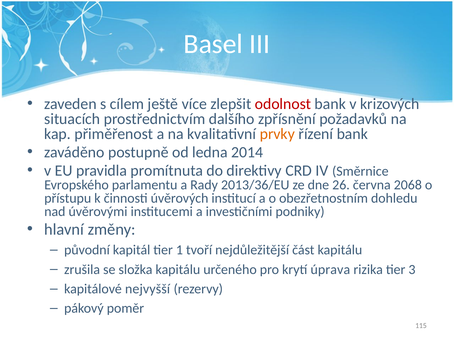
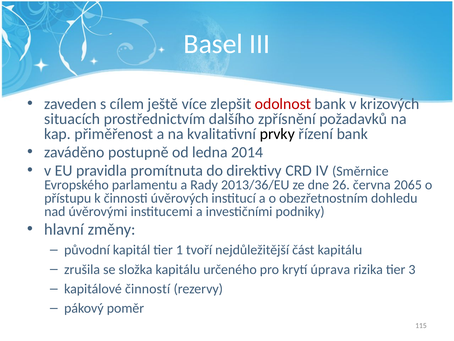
prvky colour: orange -> black (277, 134)
2068: 2068 -> 2065 (408, 185)
nejvyšší: nejvyšší -> činností (148, 289)
